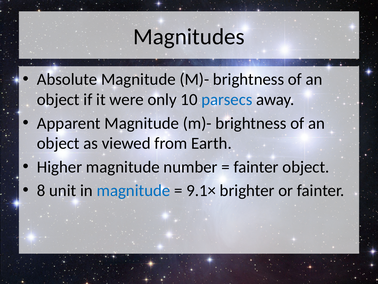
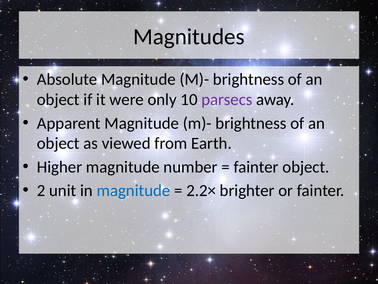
parsecs colour: blue -> purple (227, 99)
8: 8 -> 2 (41, 190)
9.1×: 9.1× -> 2.2× (201, 190)
